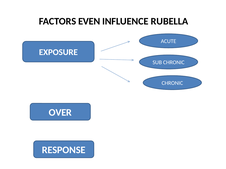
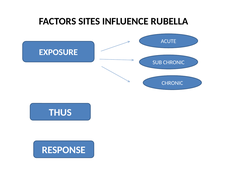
EVEN: EVEN -> SITES (89, 21)
OVER: OVER -> THUS (60, 113)
